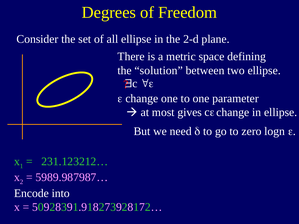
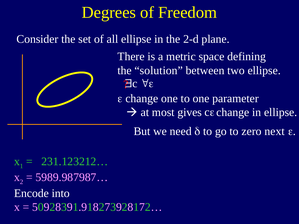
logn: logn -> next (275, 131)
